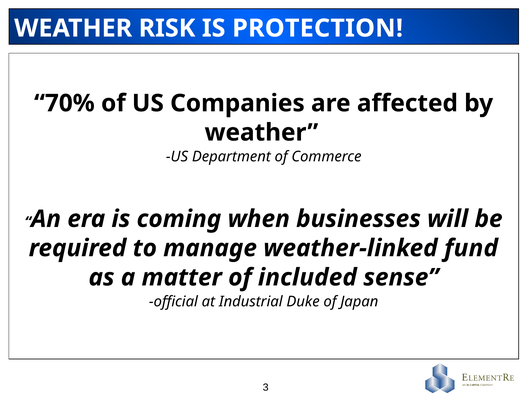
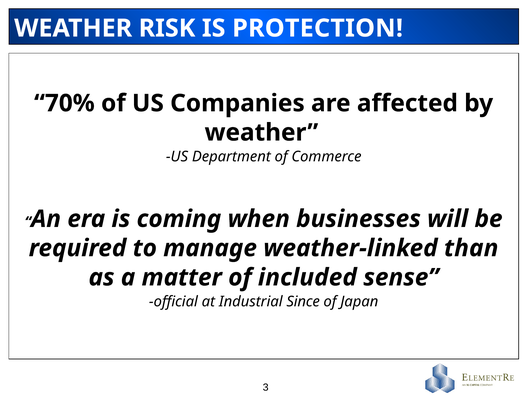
fund: fund -> than (471, 248)
Duke: Duke -> Since (303, 302)
